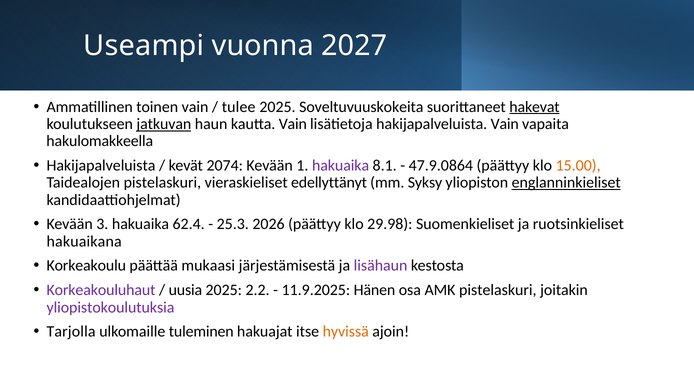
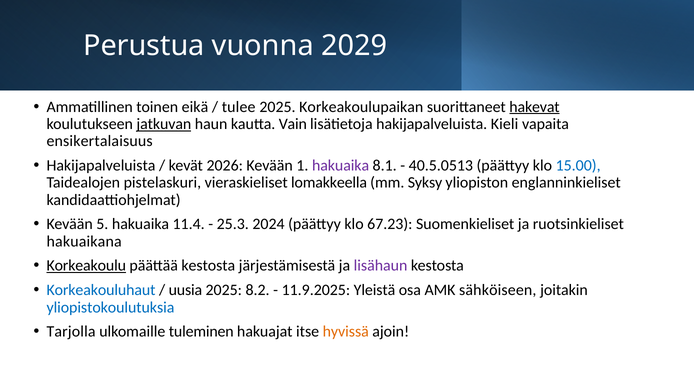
Useampi: Useampi -> Perustua (144, 46)
2027: 2027 -> 2029 (354, 46)
toinen vain: vain -> eikä (195, 107)
Soveltuvuuskokeita: Soveltuvuuskokeita -> Korkeakoulupaikan (361, 107)
hakijapalveluista Vain: Vain -> Kieli (505, 124)
hakulomakkeella: hakulomakkeella -> ensikertalaisuus (100, 141)
2074: 2074 -> 2026 (225, 166)
47.9.0864: 47.9.0864 -> 40.5.0513 (441, 166)
15.00 colour: orange -> blue (578, 166)
edellyttänyt: edellyttänyt -> lomakkeella (329, 183)
englanninkieliset underline: present -> none (566, 183)
3: 3 -> 5 (102, 224)
62.4: 62.4 -> 11.4 (189, 224)
2026: 2026 -> 2024 (269, 224)
29.98: 29.98 -> 67.23 (390, 224)
Korkeakoulu underline: none -> present (86, 266)
päättää mukaasi: mukaasi -> kestosta (208, 266)
Korkeakouluhaut colour: purple -> blue (101, 290)
2.2: 2.2 -> 8.2 (258, 290)
Hänen: Hänen -> Yleistä (375, 290)
AMK pistelaskuri: pistelaskuri -> sähköiseen (498, 290)
yliopistokoulutuksia colour: purple -> blue (110, 308)
